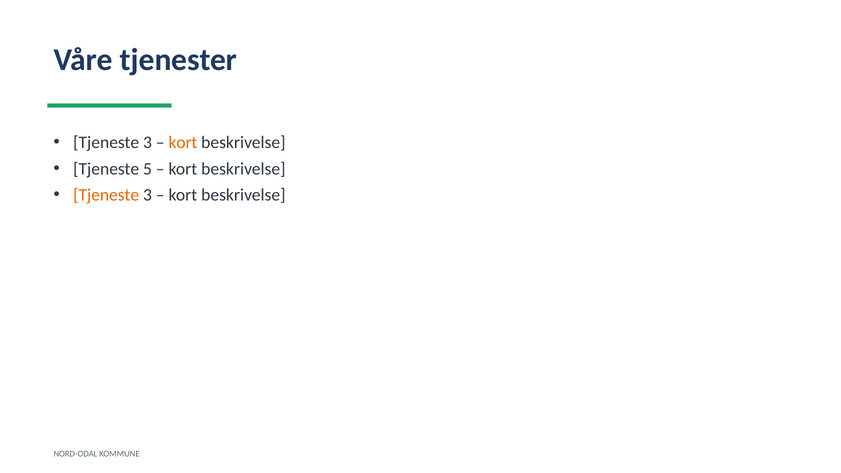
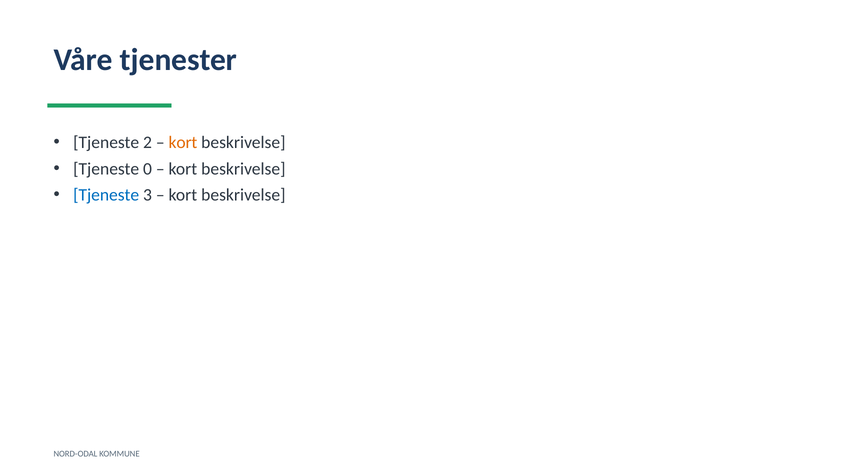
3: 3 -> 2 (147, 142)
5: 5 -> 0 (147, 169)
Tjeneste colour: orange -> blue (106, 195)
